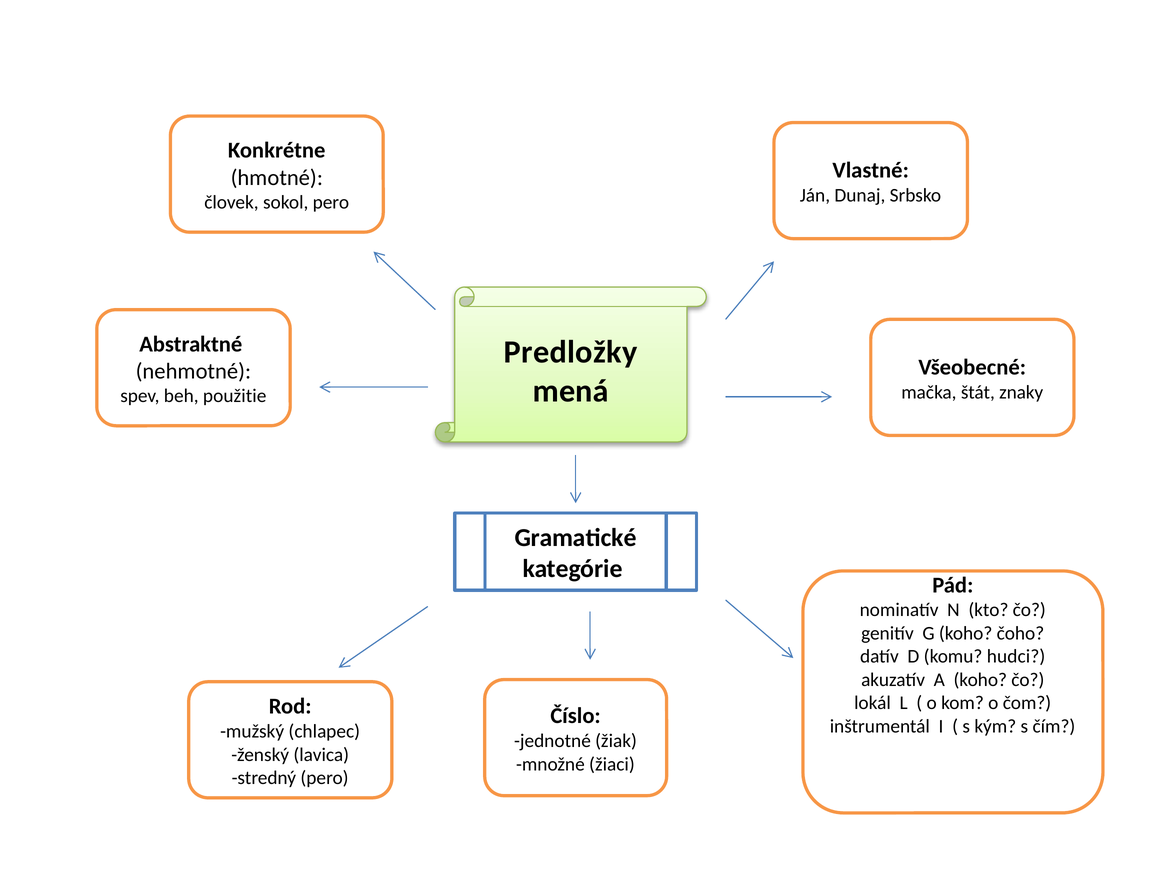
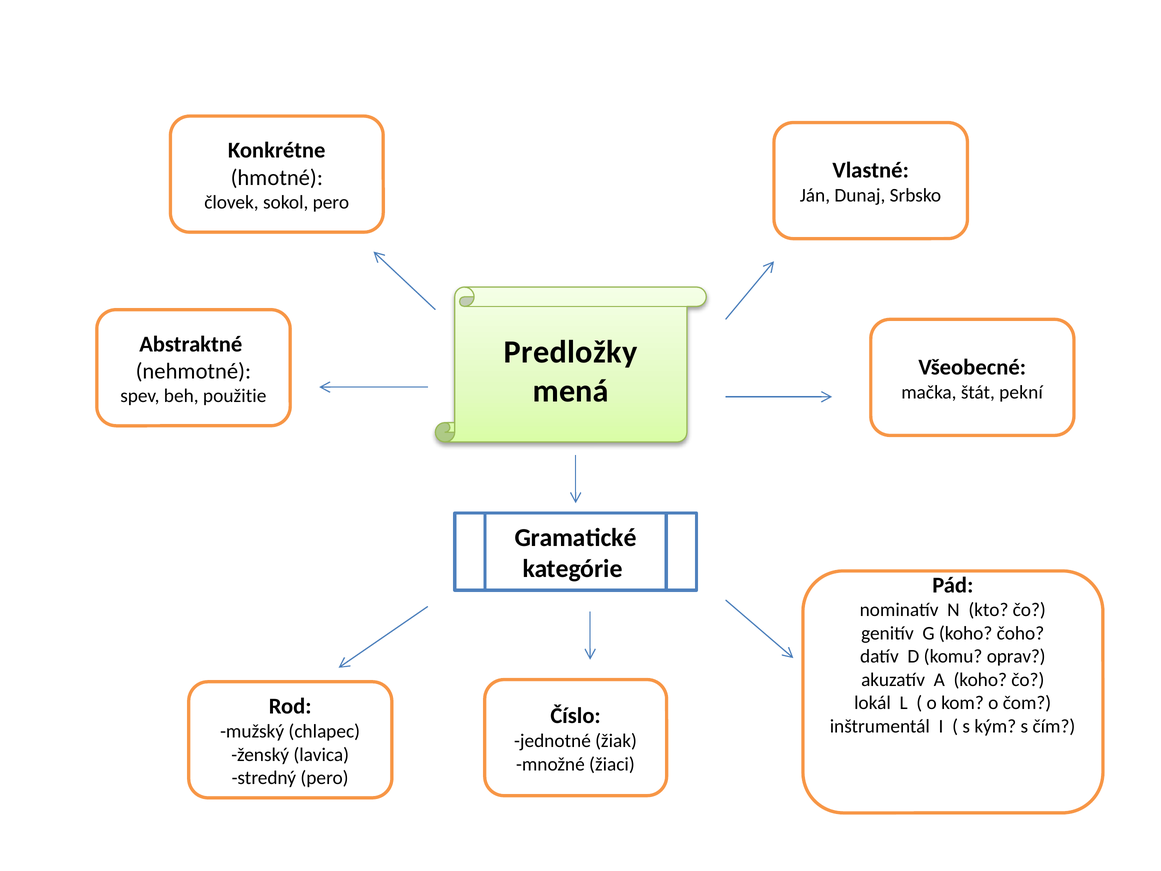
znaky: znaky -> pekní (1021, 392)
hudci: hudci -> oprav (1016, 656)
